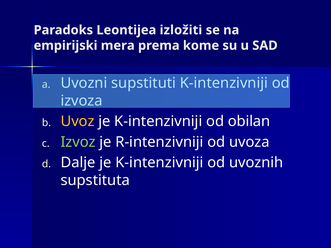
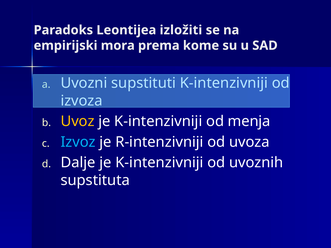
mera: mera -> mora (118, 46)
obilan: obilan -> menja (249, 121)
Izvoz colour: light green -> light blue (78, 142)
